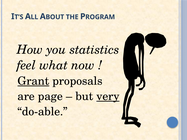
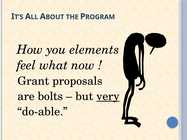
statistics: statistics -> elements (94, 50)
Grant underline: present -> none (33, 81)
page: page -> bolts (50, 97)
